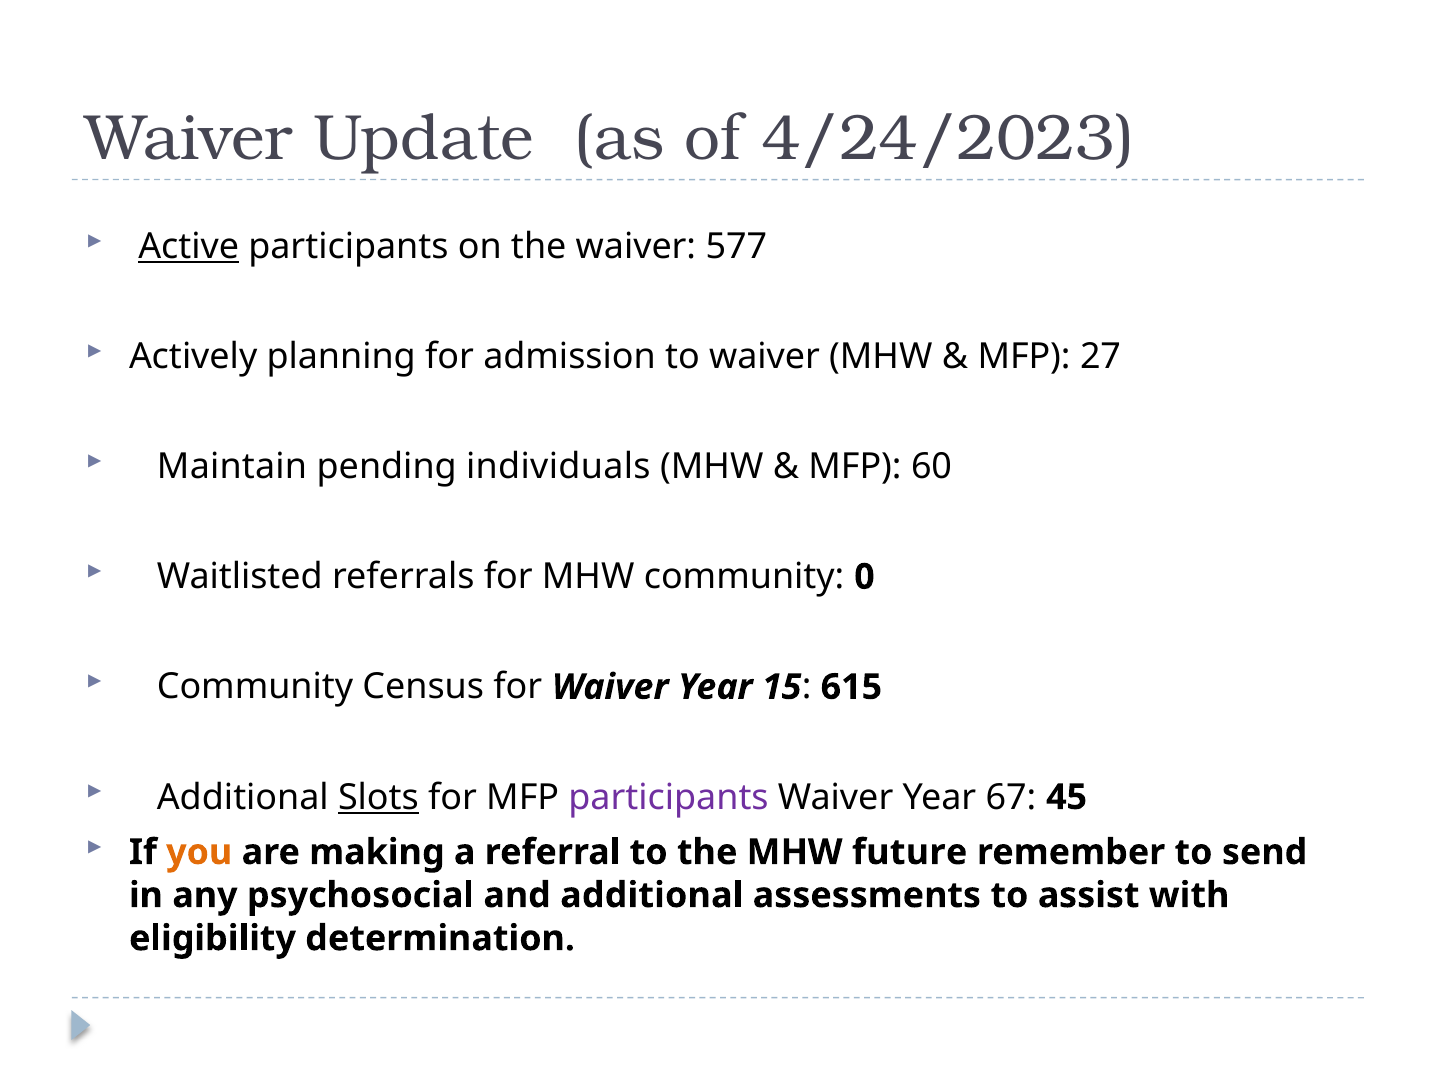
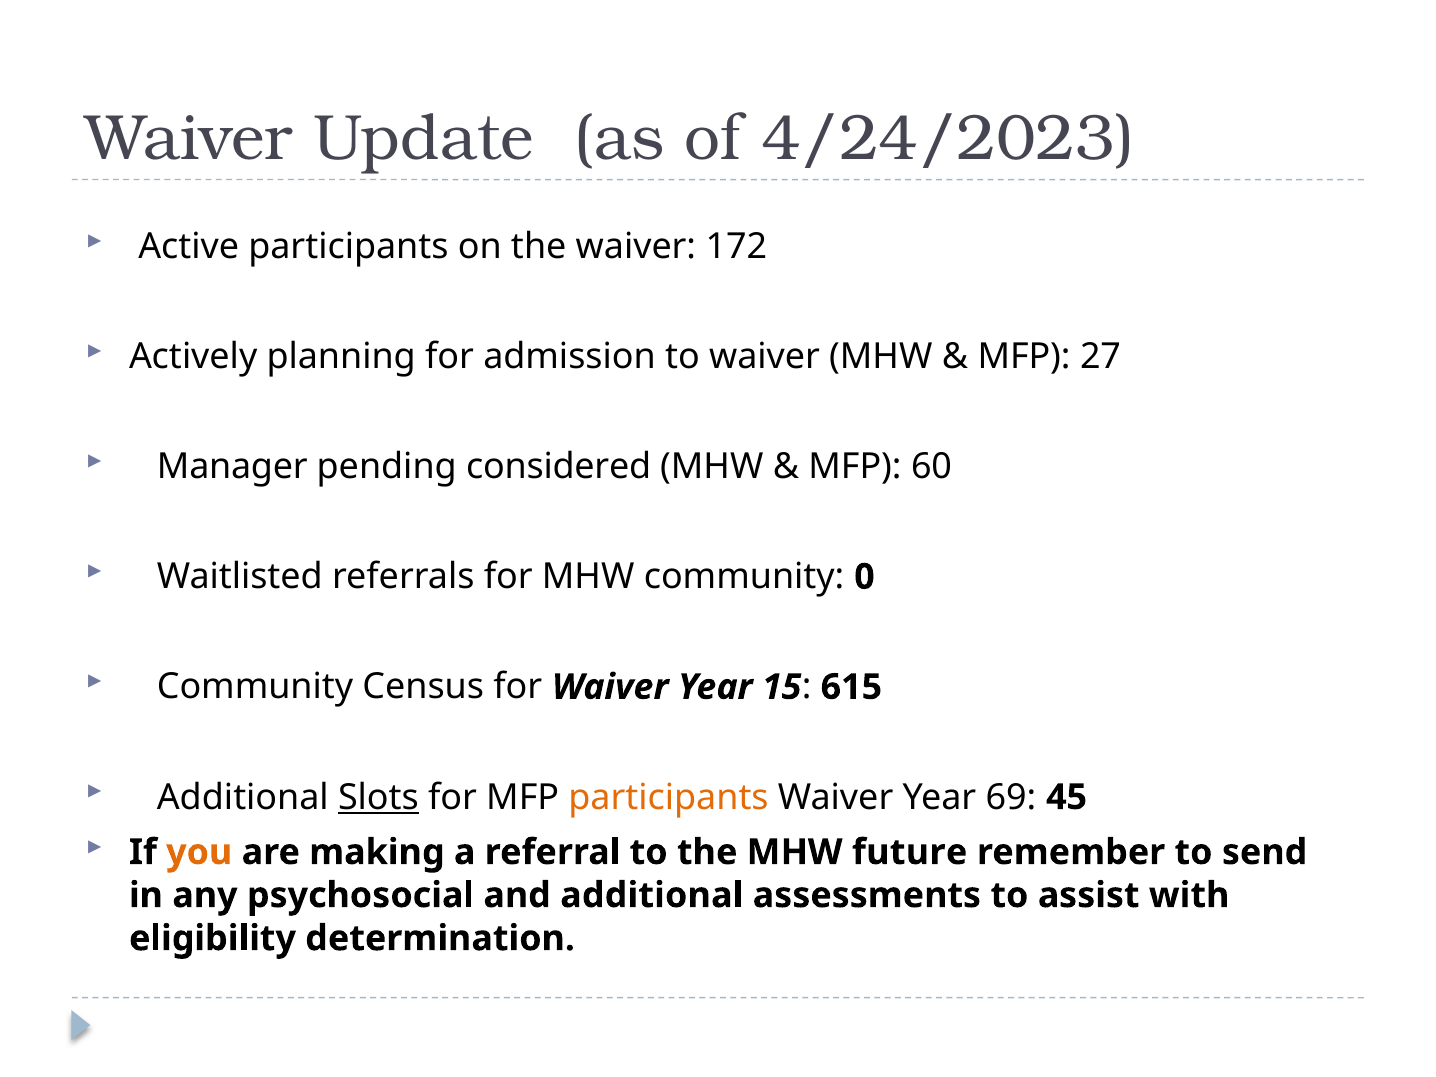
Active underline: present -> none (189, 247)
577: 577 -> 172 (736, 247)
Maintain: Maintain -> Manager (232, 467)
individuals: individuals -> considered (559, 467)
participants colour: purple -> orange (668, 797)
67: 67 -> 69 (1011, 797)
